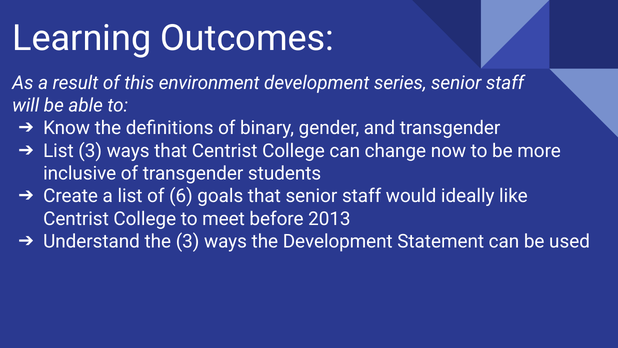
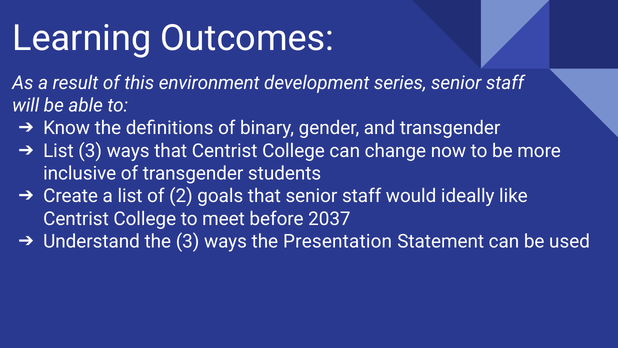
6: 6 -> 2 (181, 196)
2013: 2013 -> 2037 (329, 219)
the Development: Development -> Presentation (338, 241)
